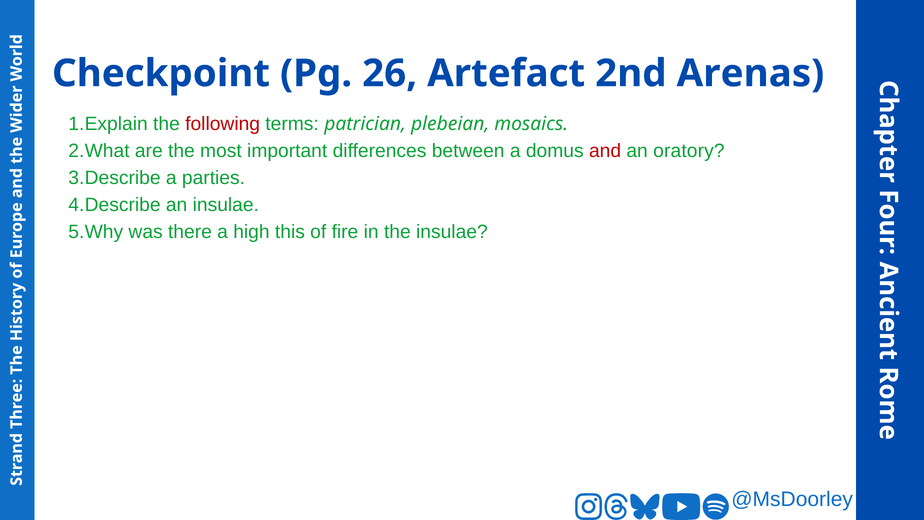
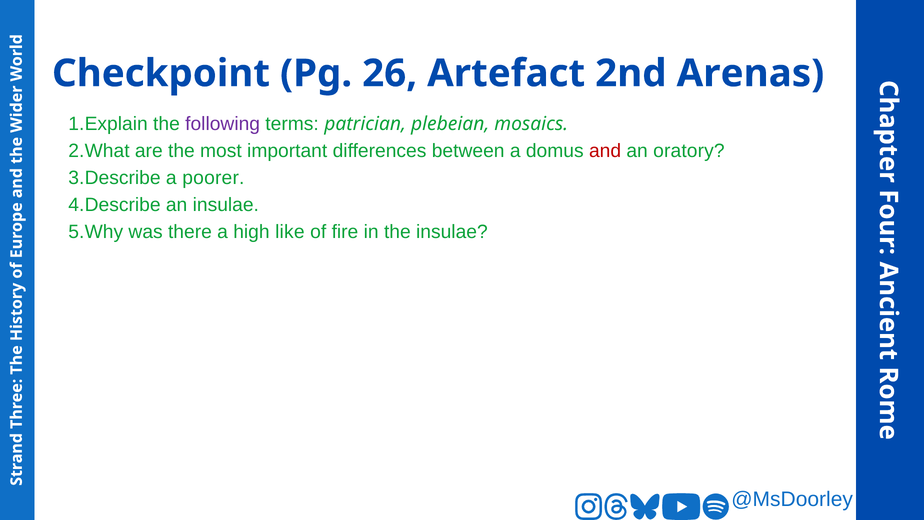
following colour: red -> purple (223, 124)
parties: parties -> poorer (213, 178)
this: this -> like (290, 232)
